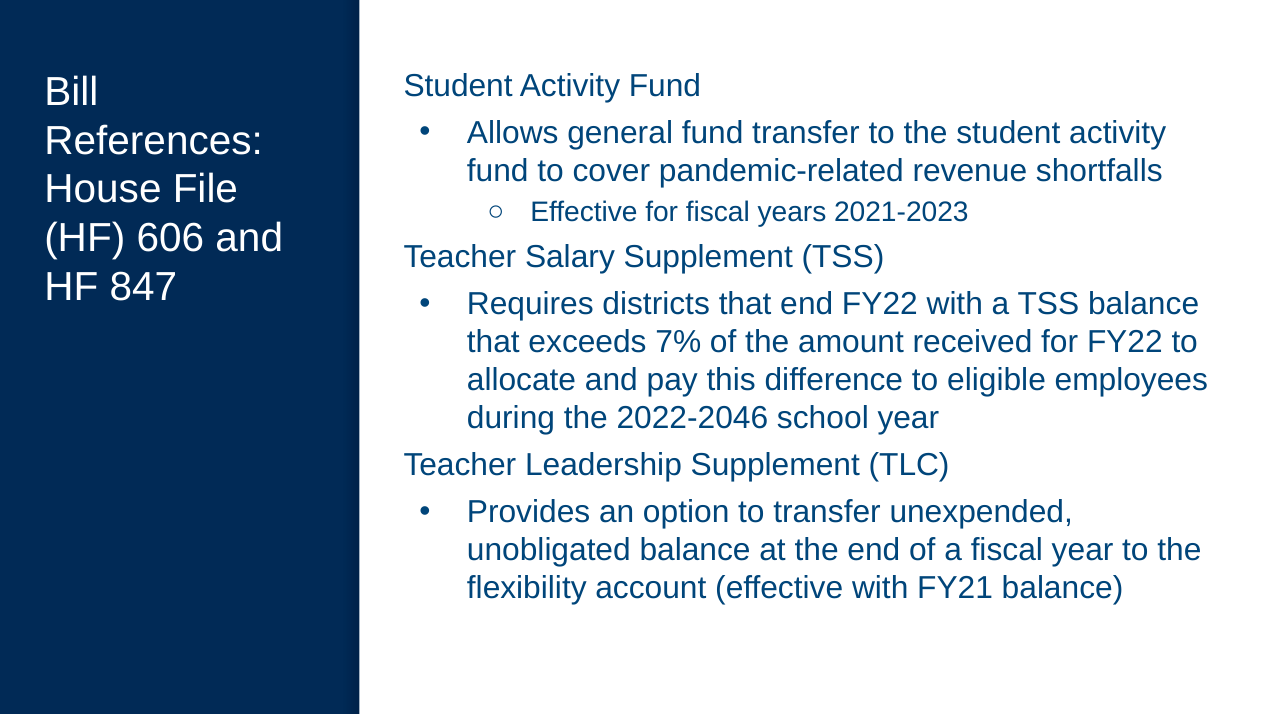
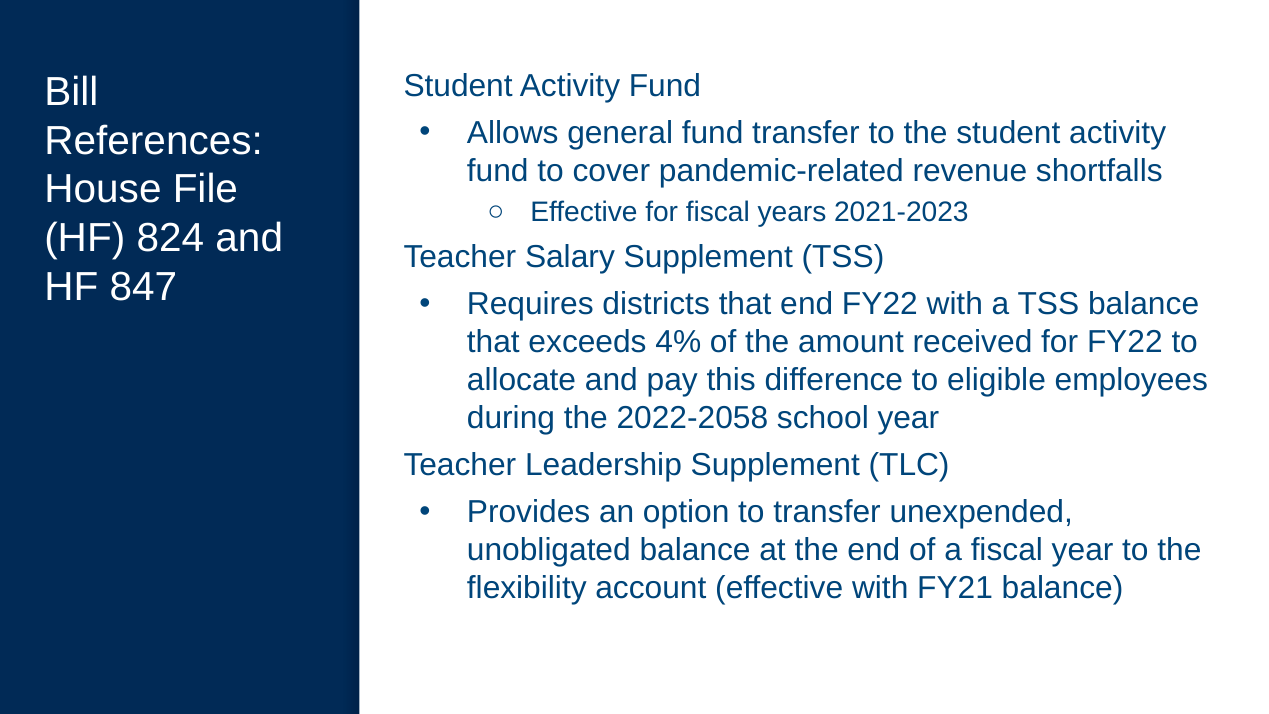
606: 606 -> 824 (170, 238)
7%: 7% -> 4% (678, 342)
2022-2046: 2022-2046 -> 2022-2058 (692, 418)
